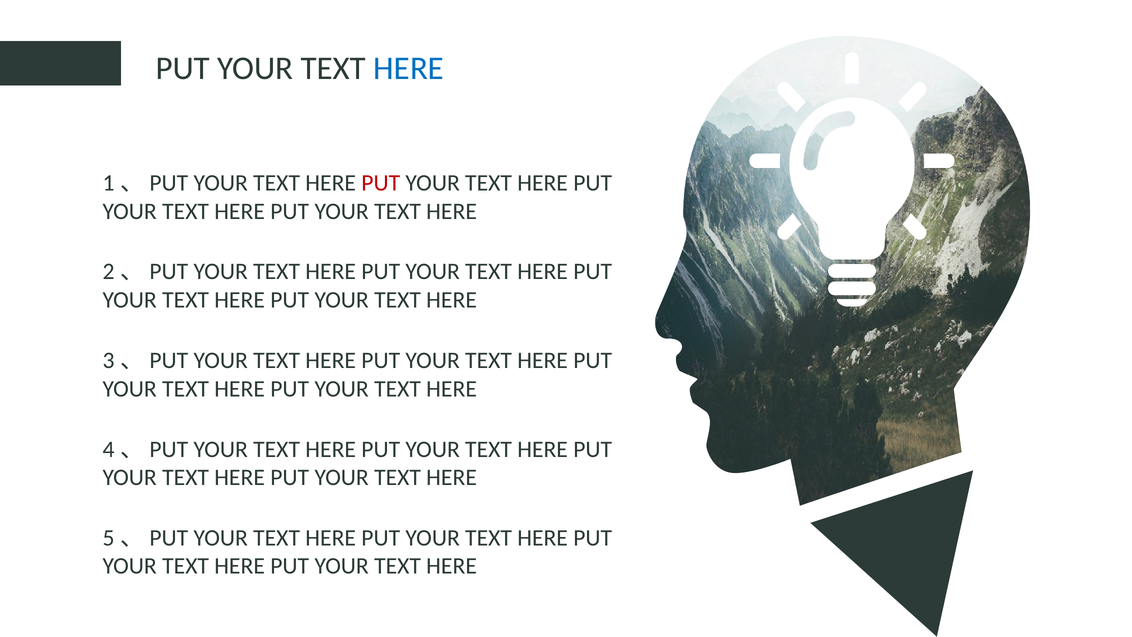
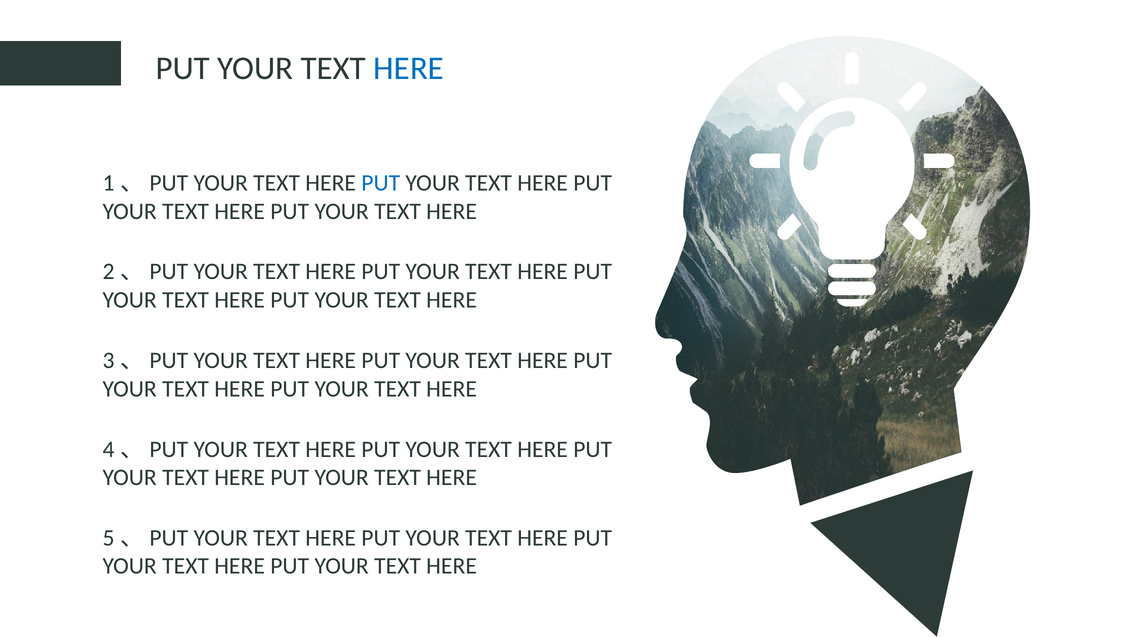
PUT colour: red -> blue (381, 183)
